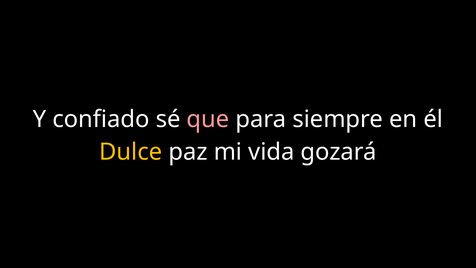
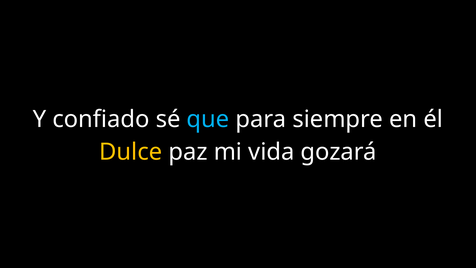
que colour: pink -> light blue (208, 119)
